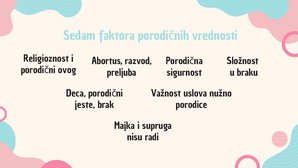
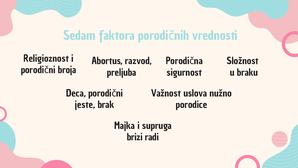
ovog: ovog -> broja (67, 70)
nisu: nisu -> brizi (135, 137)
